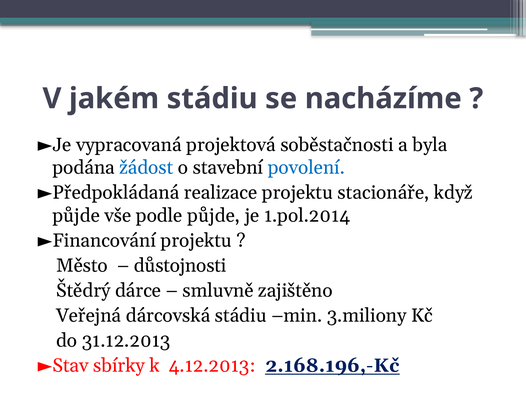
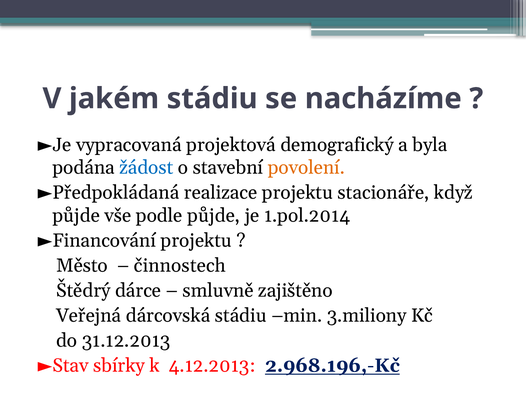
soběstačnosti: soběstačnosti -> demografický (337, 145)
povolení colour: blue -> orange (306, 167)
důstojnosti: důstojnosti -> činnostech (180, 265)
2.168.196,-Kč: 2.168.196,-Kč -> 2.968.196,-Kč (332, 365)
